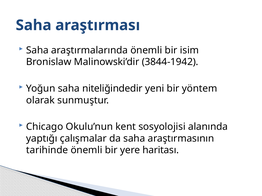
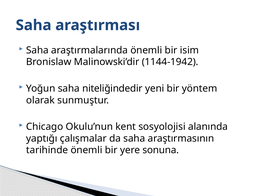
3844-1942: 3844-1942 -> 1144-1942 (170, 62)
haritası: haritası -> sonuna (161, 151)
